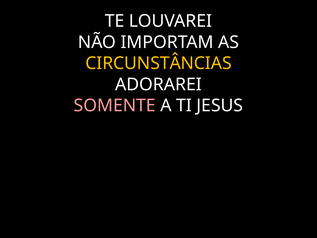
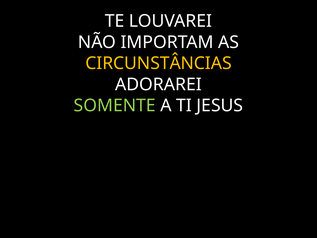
SOMENTE colour: pink -> light green (115, 106)
